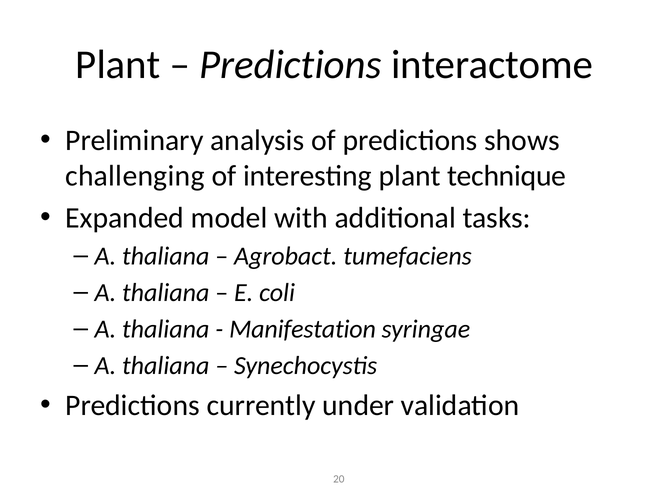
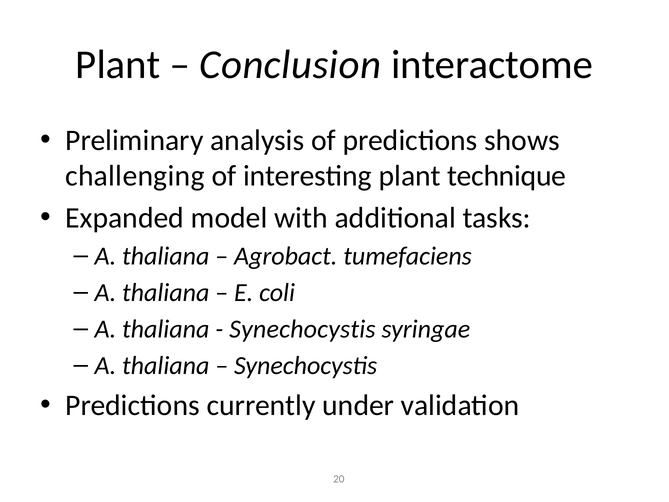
Predictions: Predictions -> Conclusion (290, 65)
Manifestation: Manifestation -> Synechocystis (302, 329)
